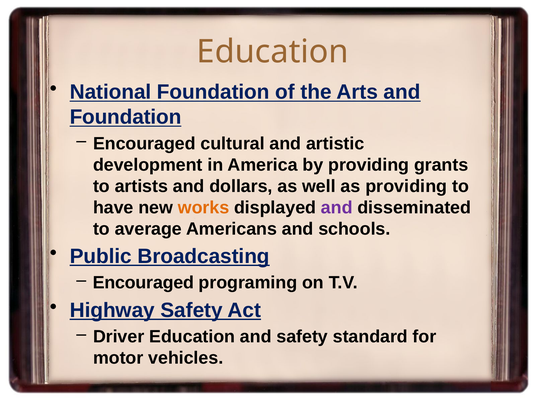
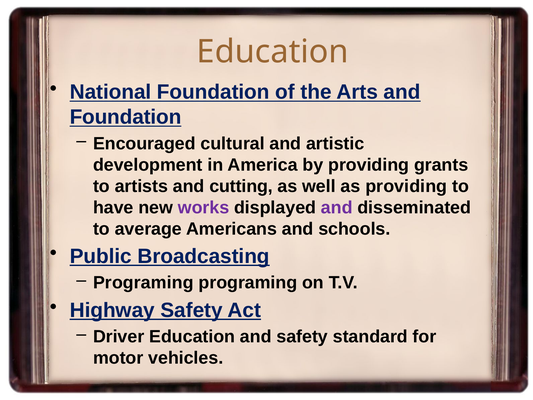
dollars: dollars -> cutting (241, 186)
works colour: orange -> purple (204, 207)
Encouraged: Encouraged -> Programing (143, 283)
